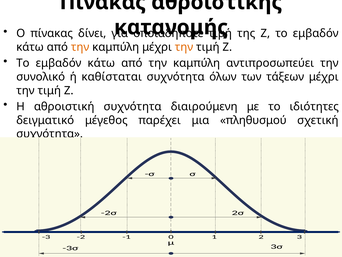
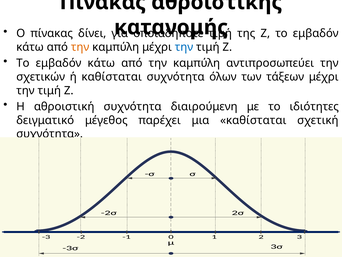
την colour: orange -> blue (184, 47)
συνολικό: συνολικό -> σχετικών (41, 77)
μια πληθυσμού: πληθυσμού -> καθίσταται (253, 120)
